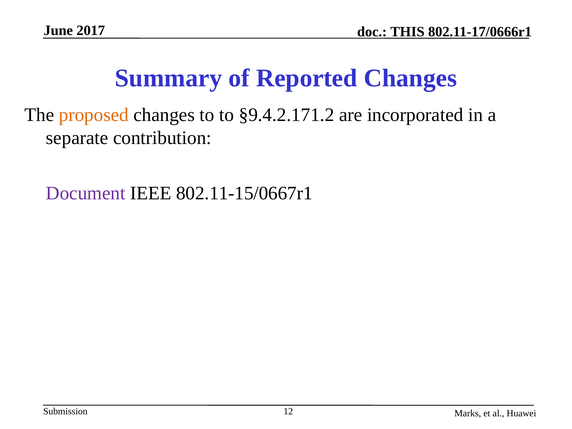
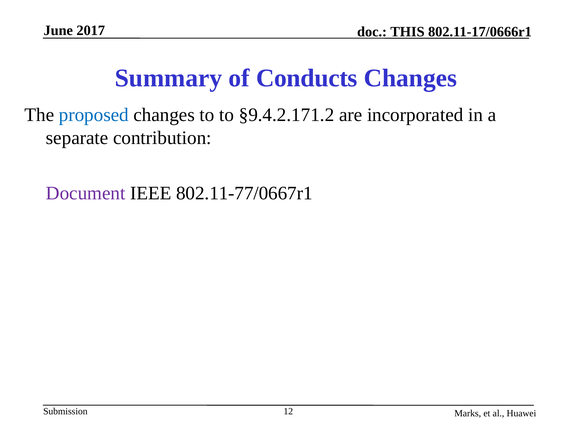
Reported: Reported -> Conducts (307, 78)
proposed colour: orange -> blue (94, 115)
802.11-15/0667r1: 802.11-15/0667r1 -> 802.11-77/0667r1 (244, 193)
